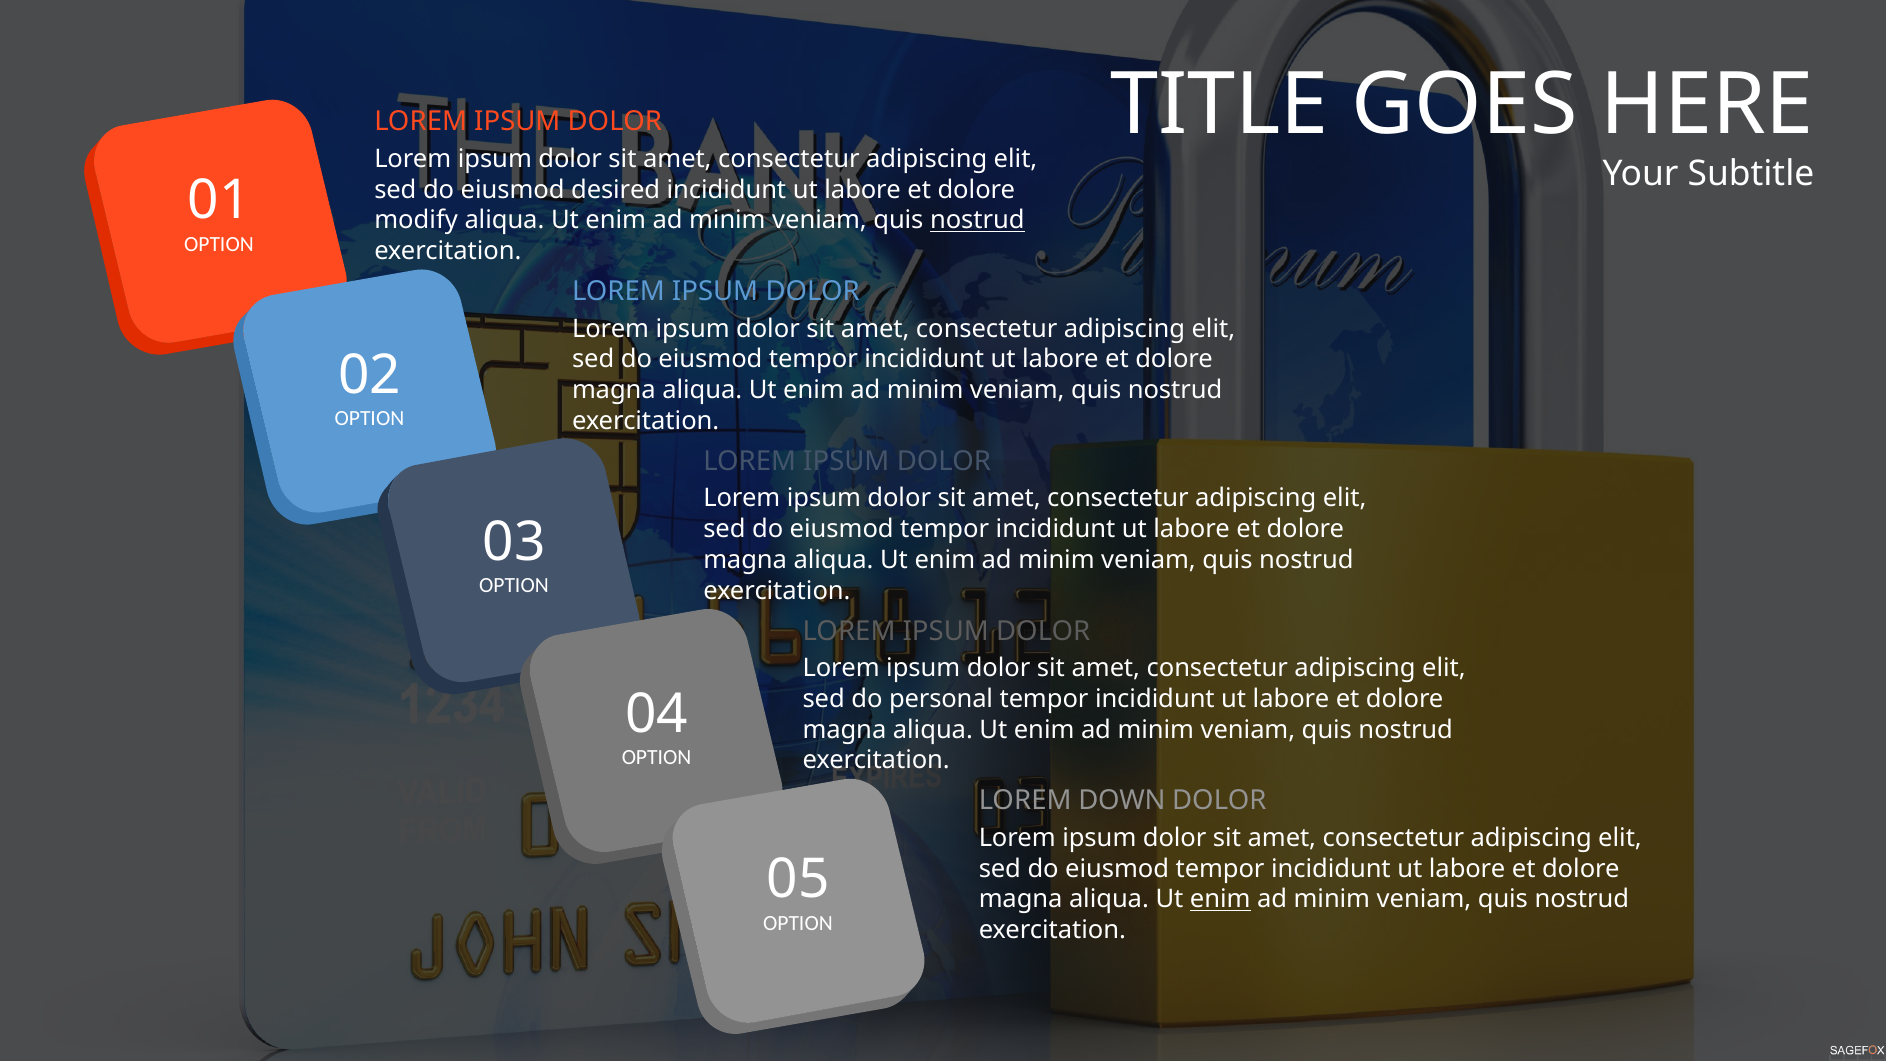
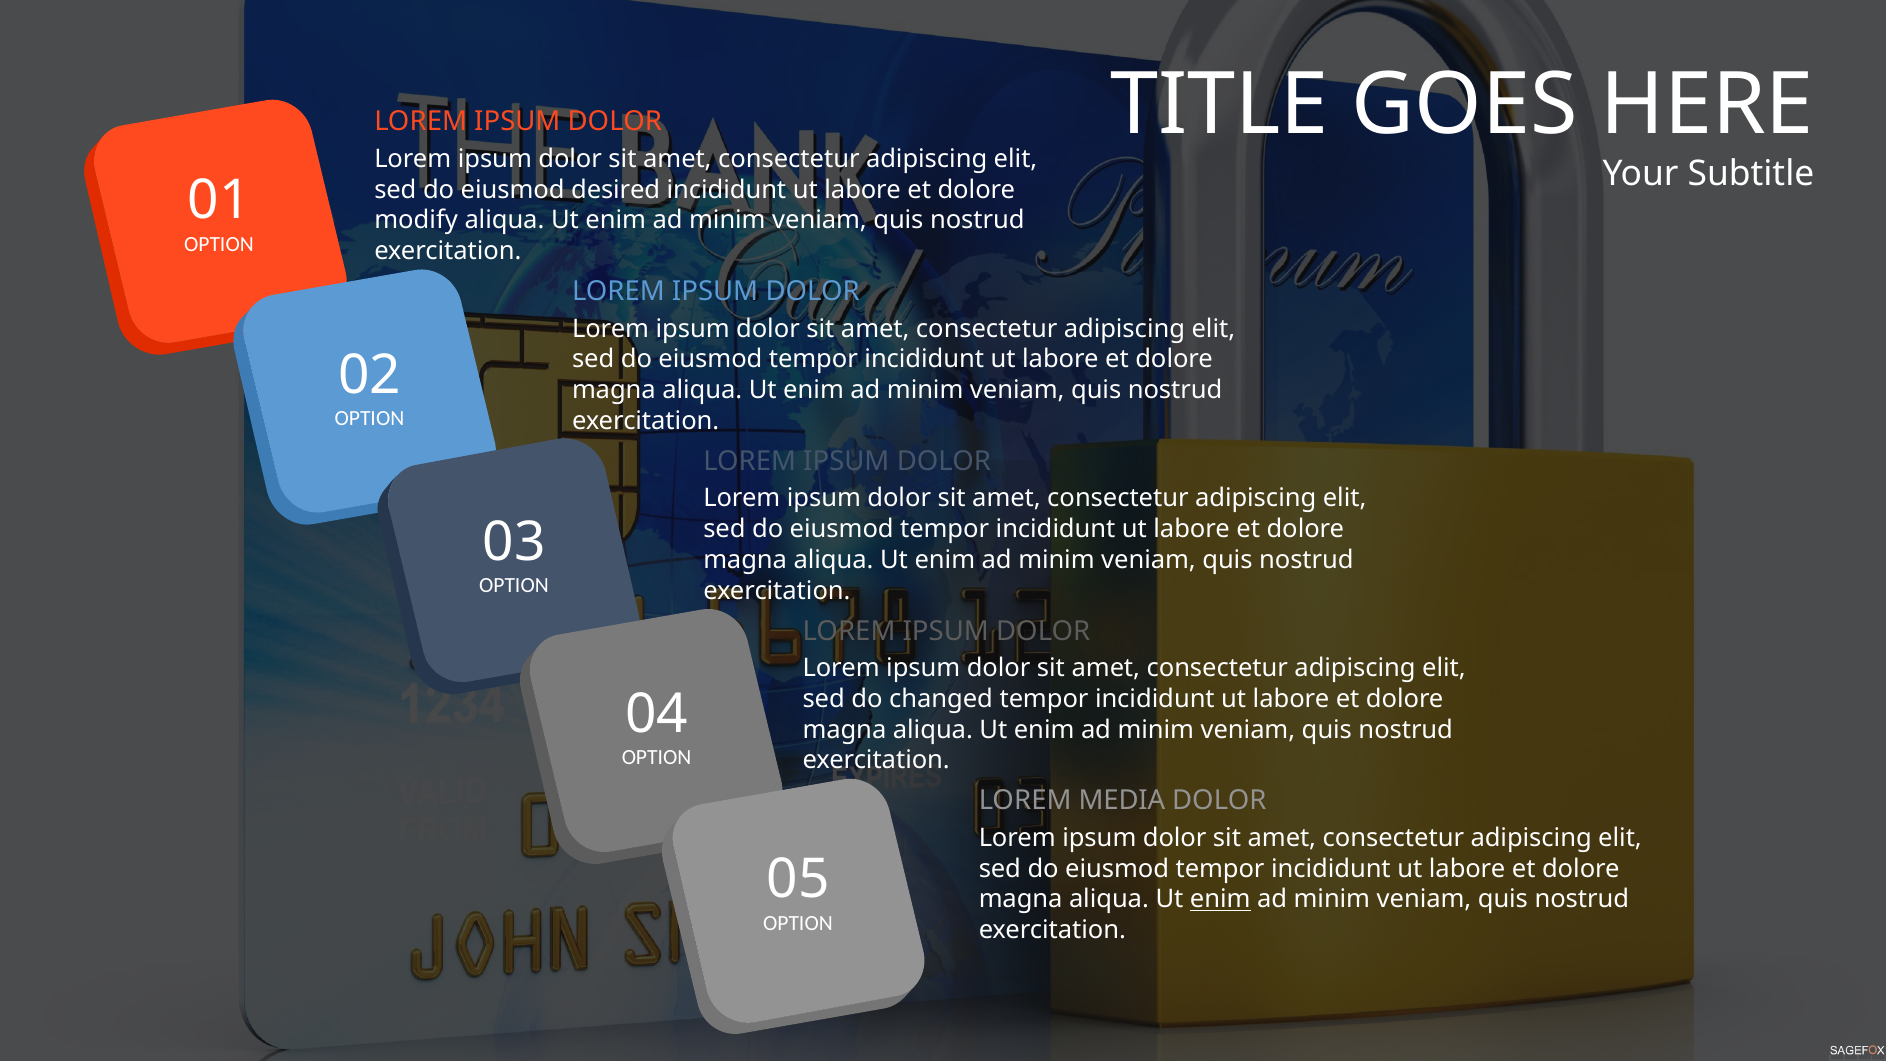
nostrud underline: present -> none (977, 220)
personal: personal -> changed (941, 699)
DOWN: DOWN -> MEDIA (1122, 801)
